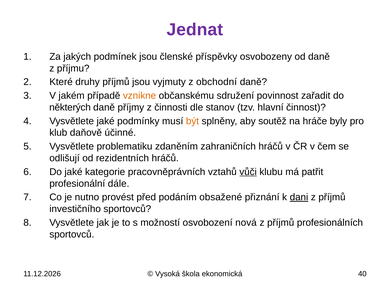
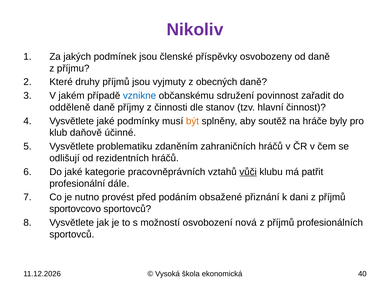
Jednat: Jednat -> Nikoliv (195, 30)
obchodní: obchodní -> obecných (217, 82)
vznikne colour: orange -> blue (140, 95)
některých: některých -> odděleně (70, 107)
dani underline: present -> none (299, 197)
investičního: investičního -> sportovcovo (75, 209)
